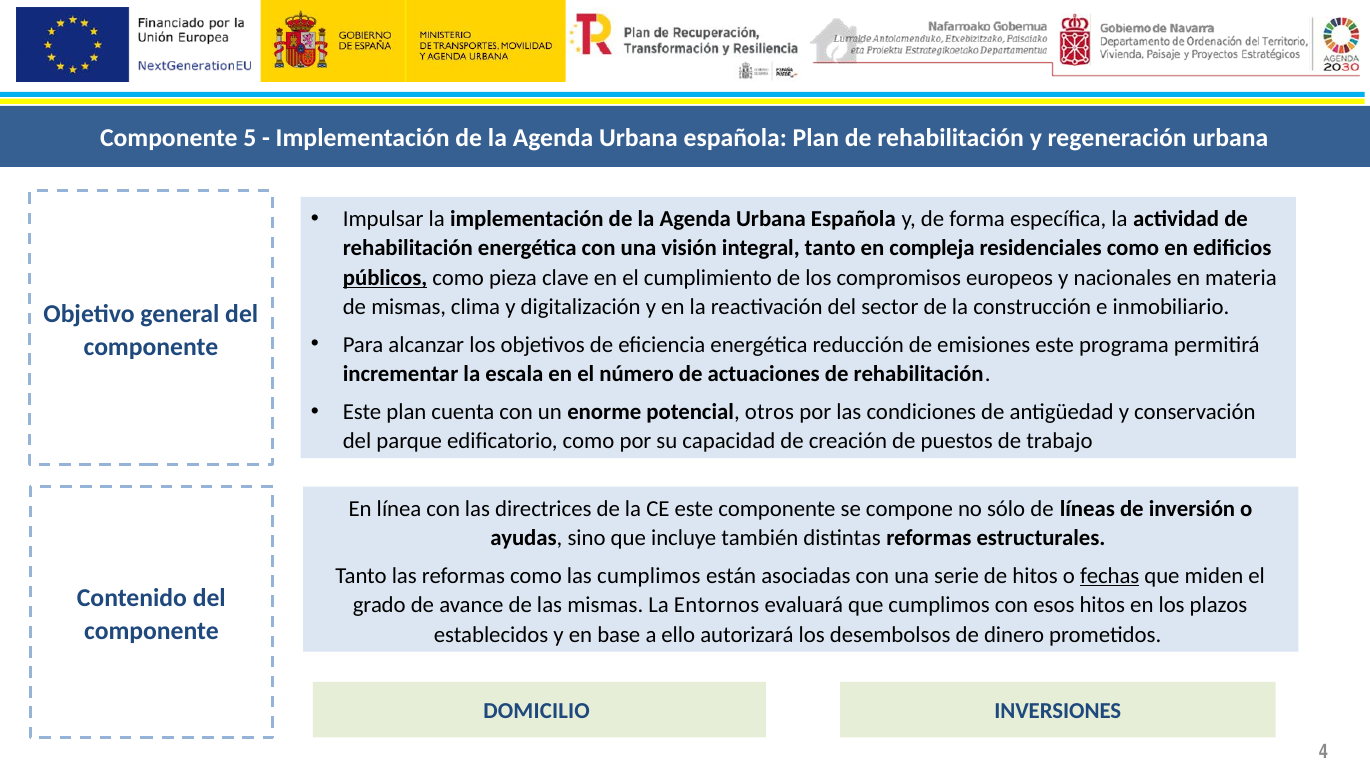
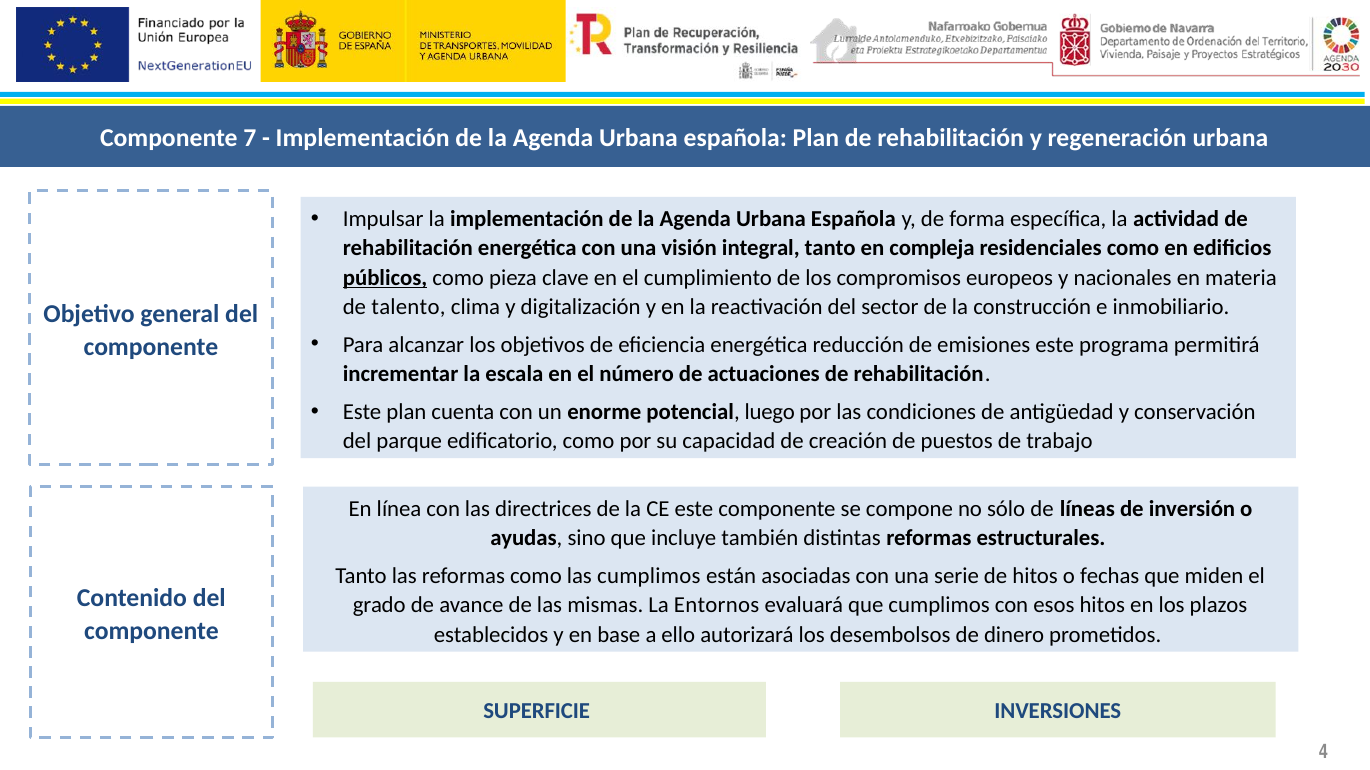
5: 5 -> 7 (250, 138)
de mismas: mismas -> talento (408, 307)
otros: otros -> luego (770, 412)
fechas underline: present -> none (1110, 576)
DOMICILIO: DOMICILIO -> SUPERFICIE (537, 712)
